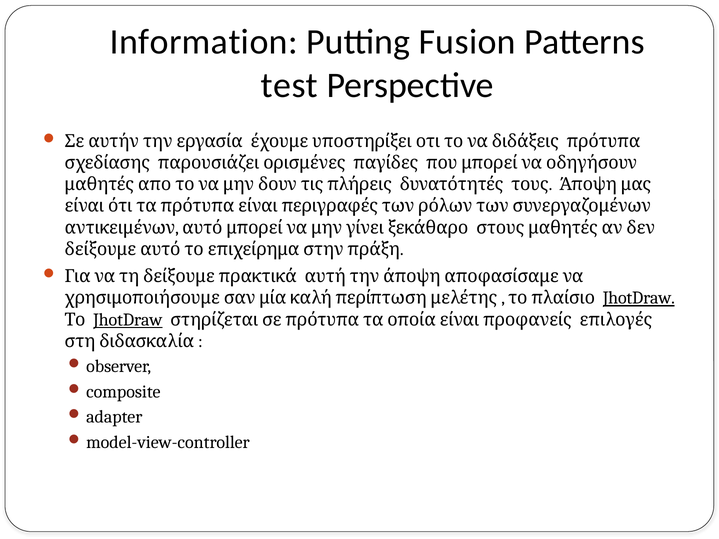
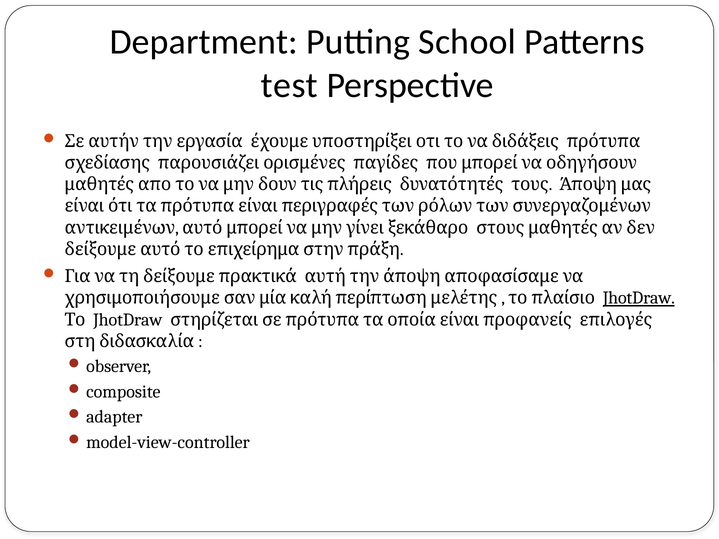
Information: Information -> Department (204, 42)
Fusion: Fusion -> School (467, 42)
JhotDraw underline: present -> none (128, 320)
